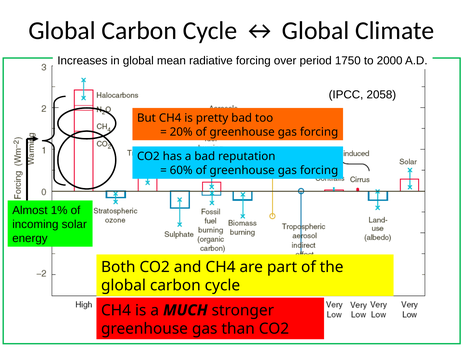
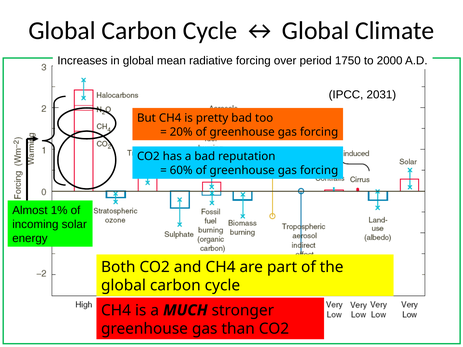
2058: 2058 -> 2031 (381, 95)
